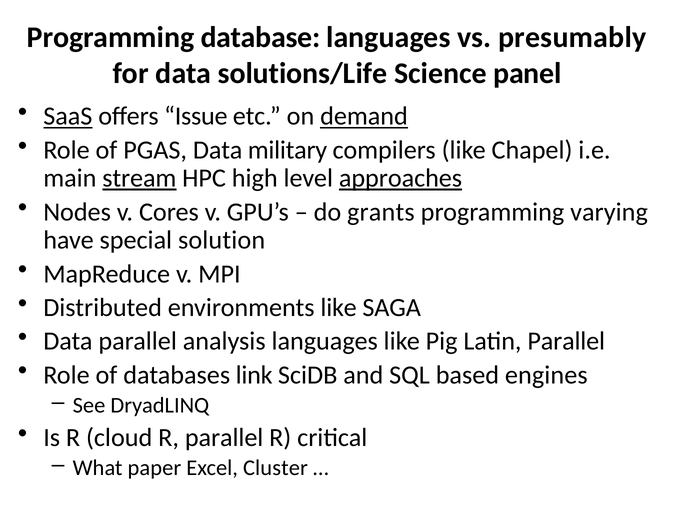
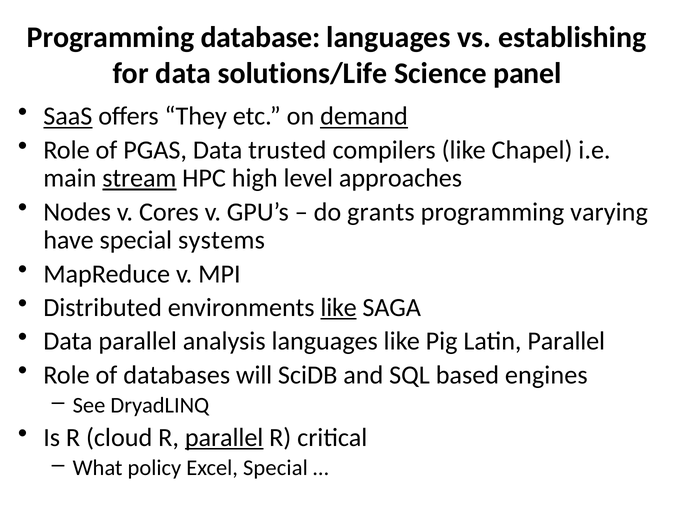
presumably: presumably -> establishing (572, 37)
Issue: Issue -> They (196, 116)
military: military -> trusted (287, 150)
approaches underline: present -> none (400, 178)
solution: solution -> systems (222, 240)
like underline: none -> present (339, 308)
link: link -> will (254, 375)
parallel underline: none -> present (224, 438)
paper: paper -> policy (154, 468)
Excel Cluster: Cluster -> Special (275, 468)
